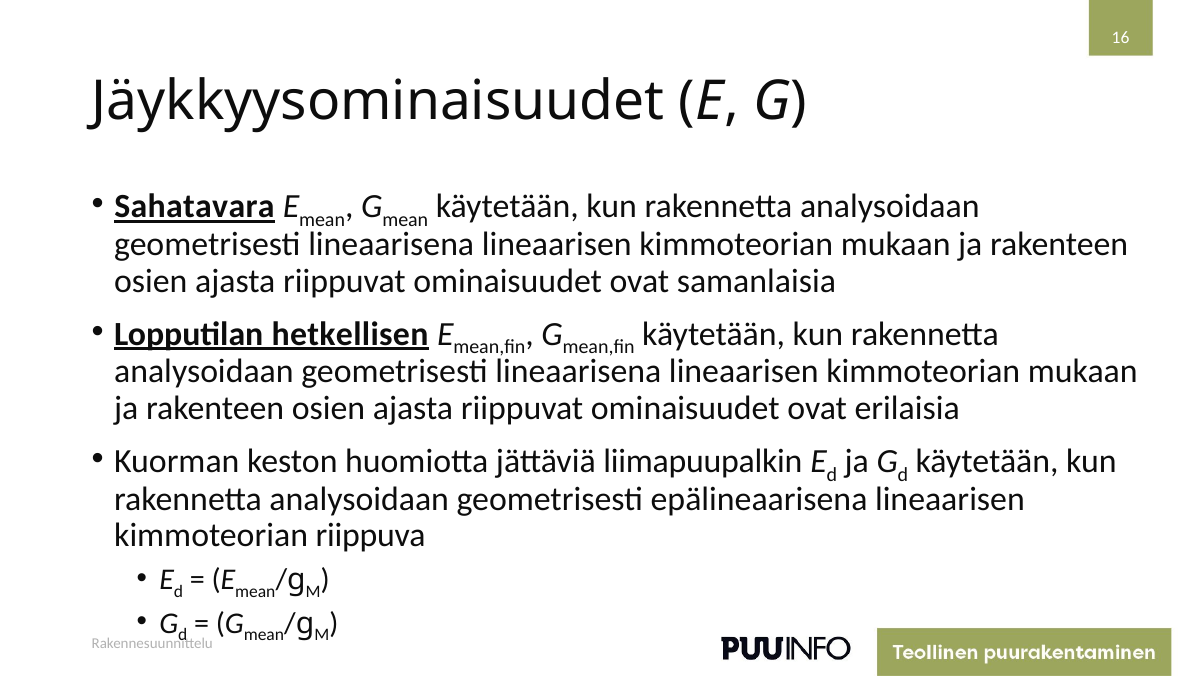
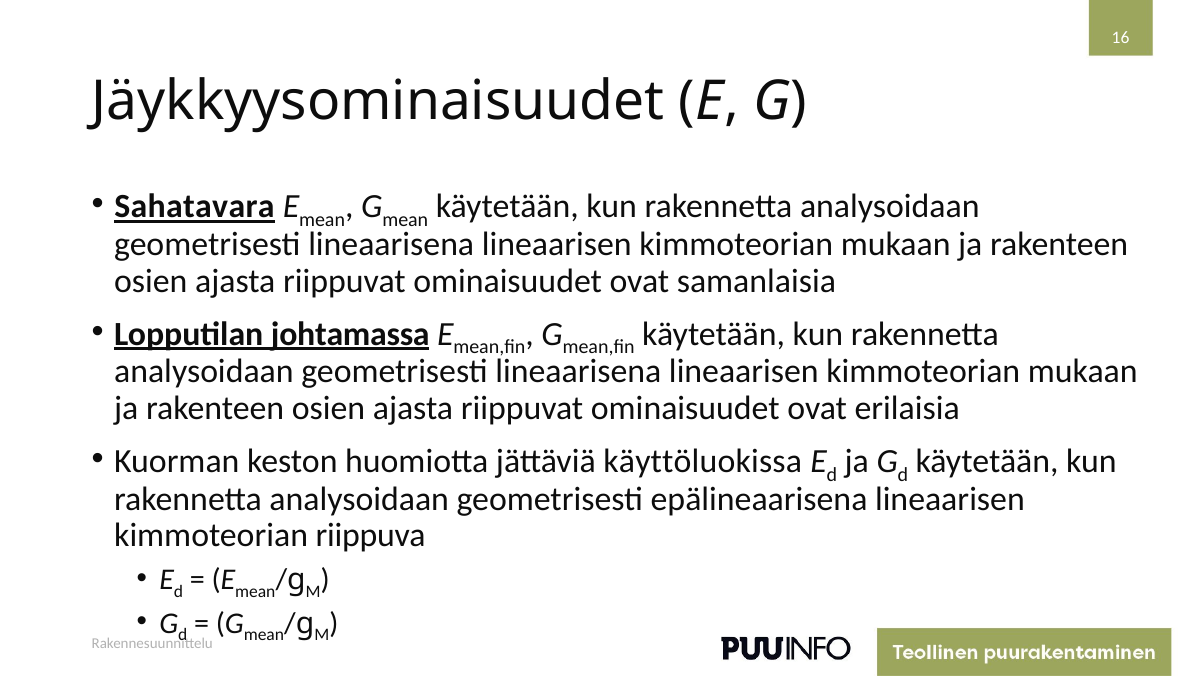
hetkellisen: hetkellisen -> johtamassa (350, 334)
liimapuupalkin: liimapuupalkin -> käyttöluokissa (703, 462)
